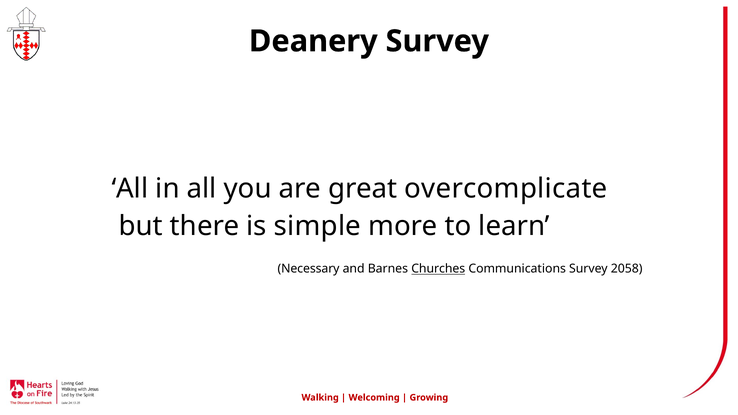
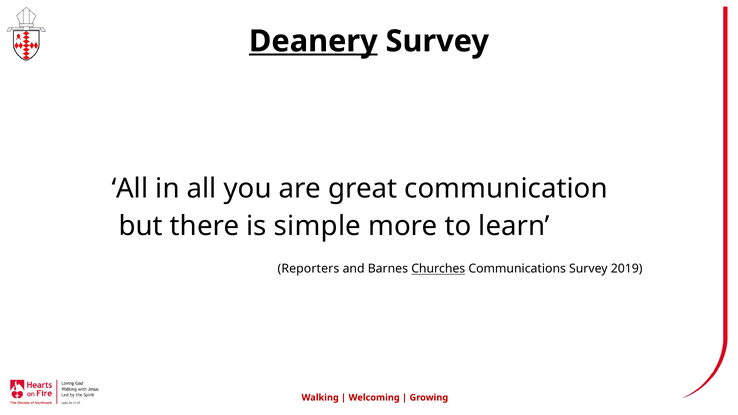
Deanery underline: none -> present (313, 41)
overcomplicate: overcomplicate -> communication (506, 189)
Necessary: Necessary -> Reporters (308, 269)
2058: 2058 -> 2019 (627, 269)
